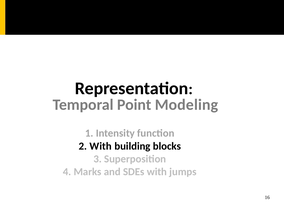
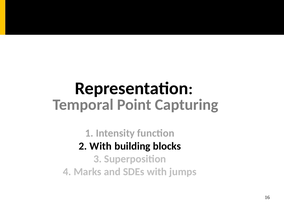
Modeling: Modeling -> Capturing (187, 105)
